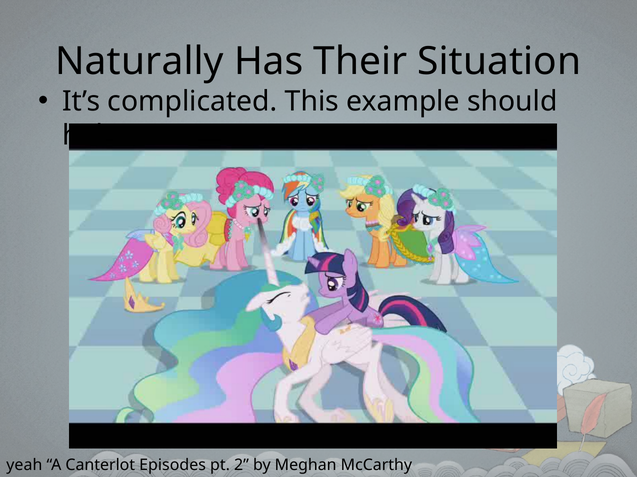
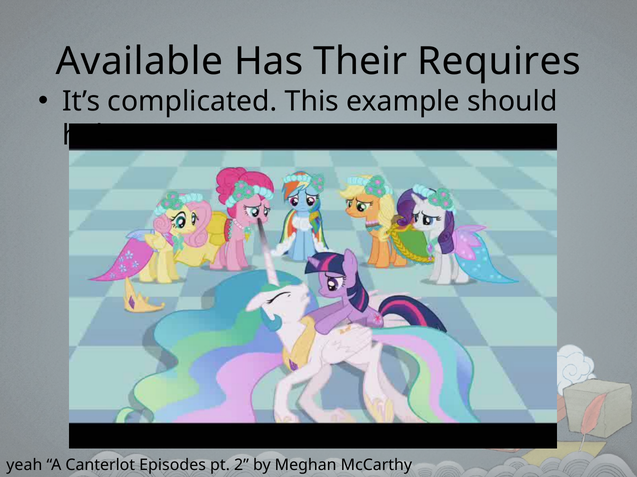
Naturally: Naturally -> Available (139, 62)
Situation: Situation -> Requires (499, 62)
